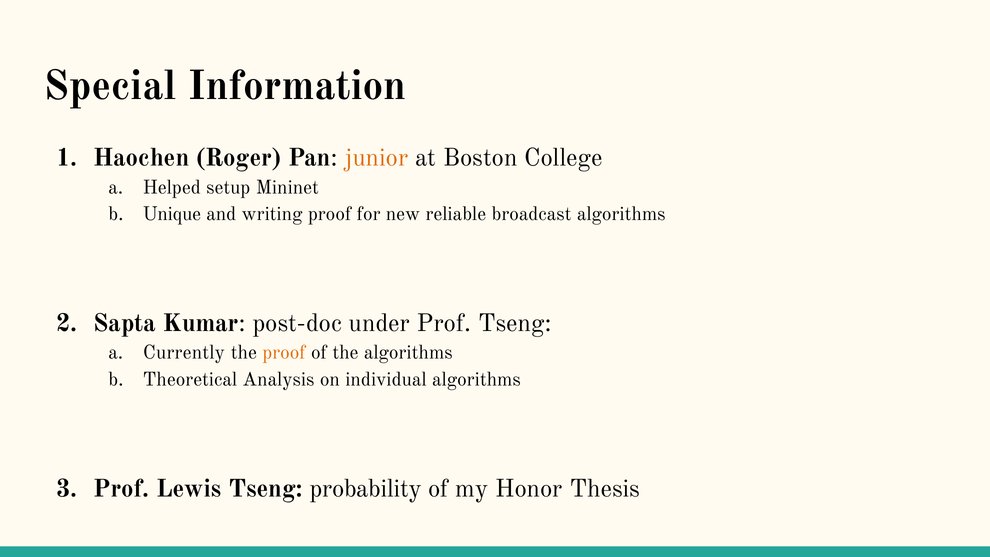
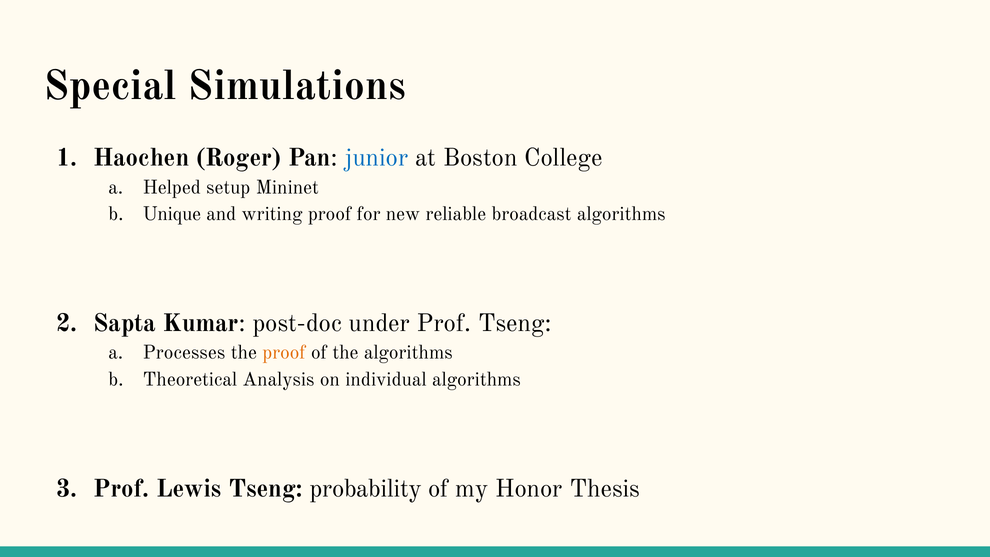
Information: Information -> Simulations (297, 86)
junior colour: orange -> blue (377, 158)
Currently: Currently -> Processes (184, 353)
